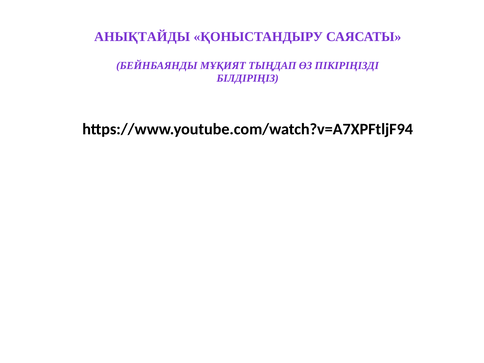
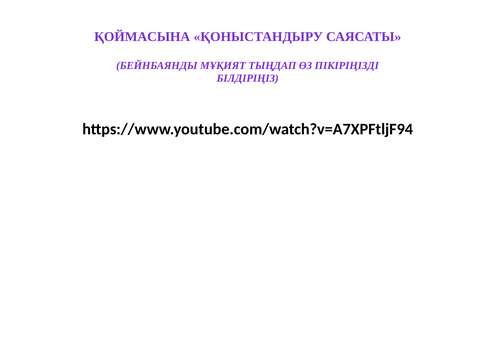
АНЫҚТАЙДЫ: АНЫҚТАЙДЫ -> ҚОЙМАСЫНА (142, 37)
